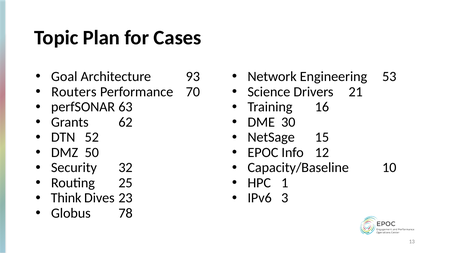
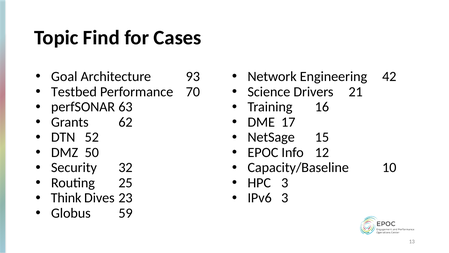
Plan: Plan -> Find (101, 38)
53: 53 -> 42 (389, 76)
Routers: Routers -> Testbed (74, 92)
30: 30 -> 17 (288, 122)
HPC 1: 1 -> 3 (285, 182)
78: 78 -> 59 (126, 213)
